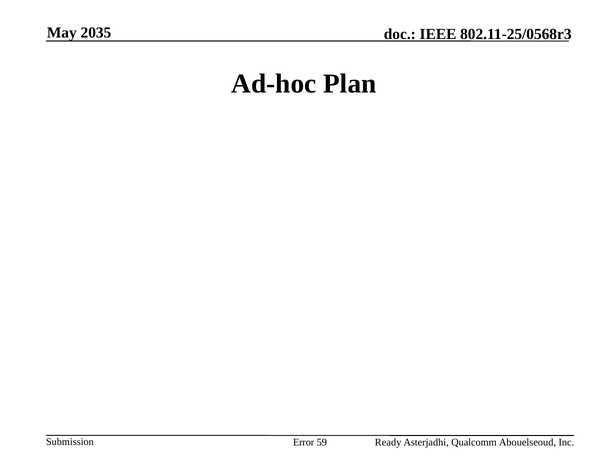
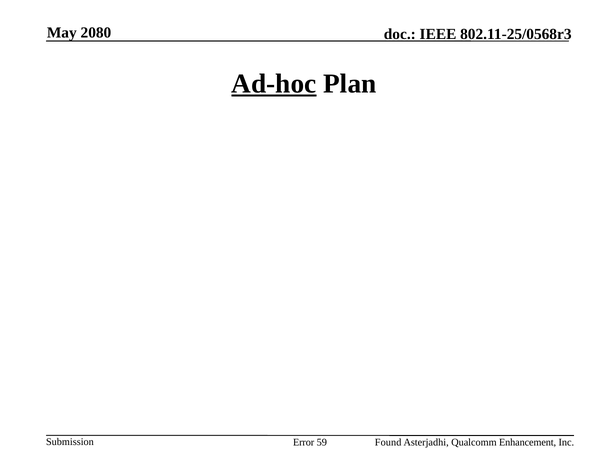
2035: 2035 -> 2080 (96, 33)
Ad-hoc underline: none -> present (274, 84)
Ready: Ready -> Found (388, 442)
Abouelseoud: Abouelseoud -> Enhancement (528, 442)
